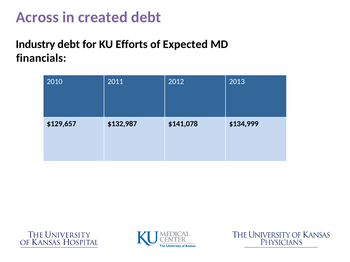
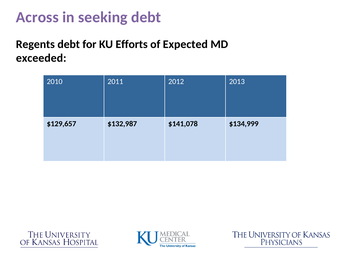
created: created -> seeking (103, 17)
Industry: Industry -> Regents (35, 44)
financials: financials -> exceeded (41, 58)
